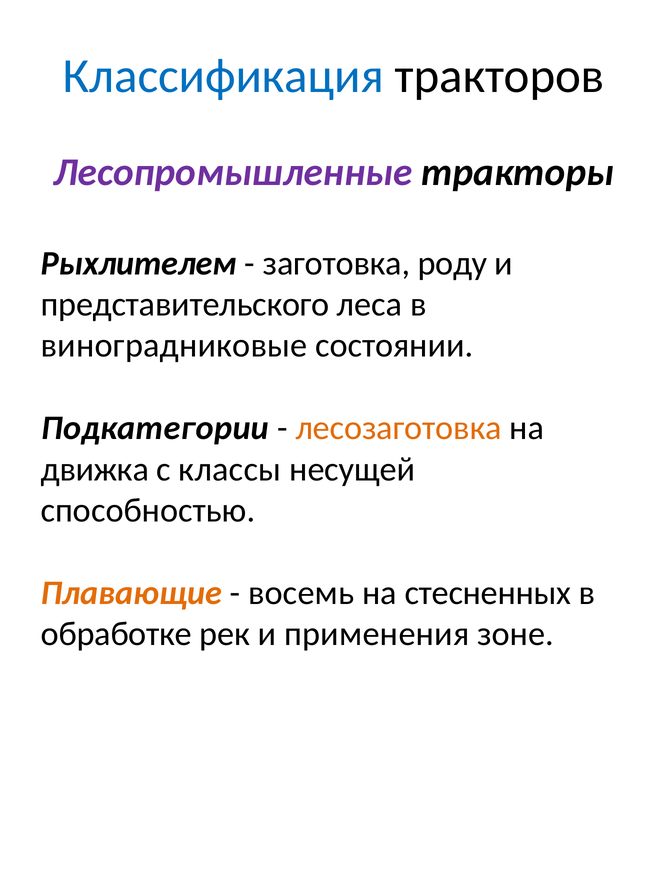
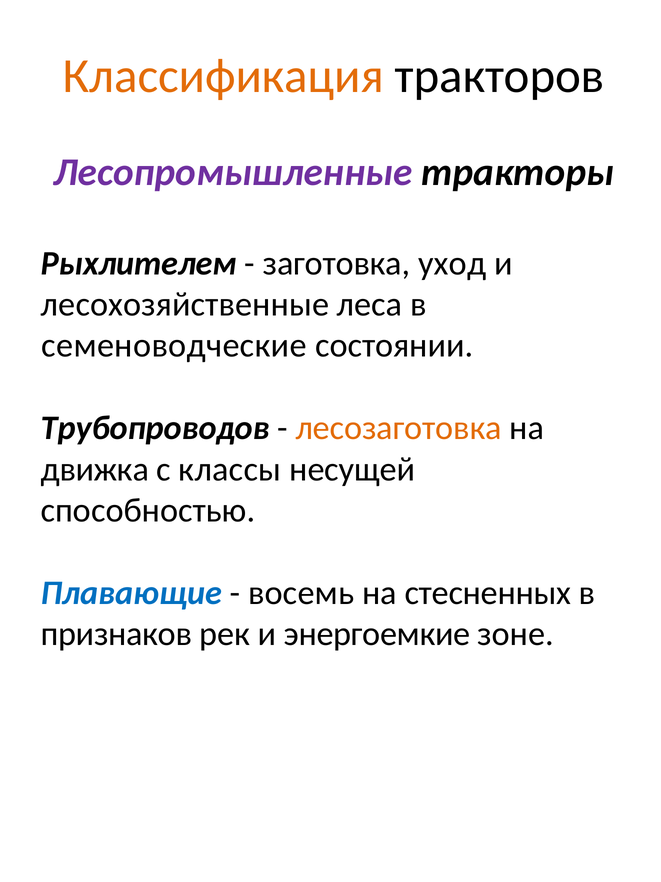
Классификация colour: blue -> orange (223, 76)
роду: роду -> уход (452, 263)
представительского: представительского -> лесохозяйственные (185, 304)
виноградниковые: виноградниковые -> семеноводческие (174, 345)
Подкатегории: Подкатегории -> Трубопроводов (155, 428)
Плавающие colour: orange -> blue (131, 592)
обработке: обработке -> признаков (116, 633)
применения: применения -> энергоемкие (377, 633)
